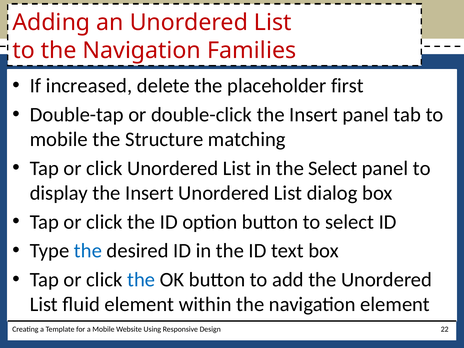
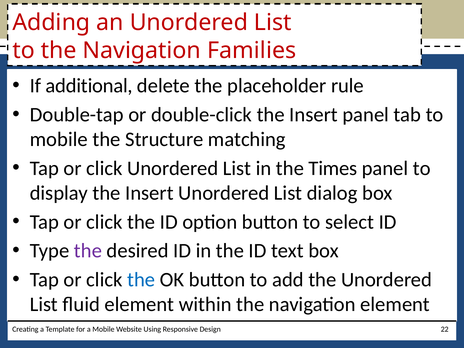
increased: increased -> additional (89, 86)
first: first -> rule (347, 86)
the Select: Select -> Times (333, 168)
the colour: blue -> purple (88, 251)
